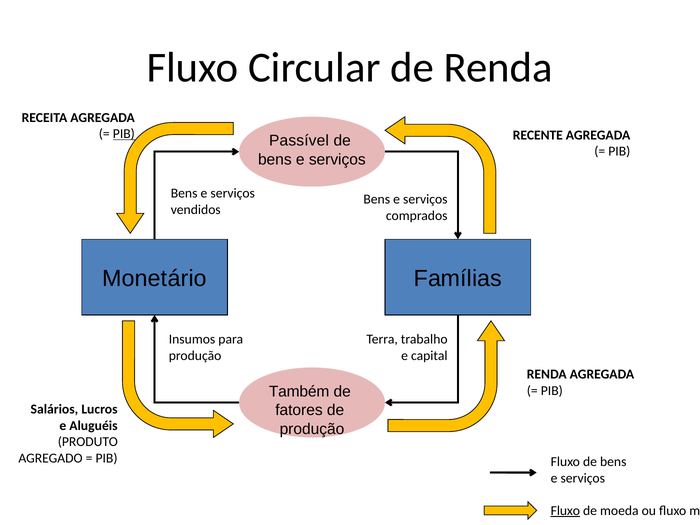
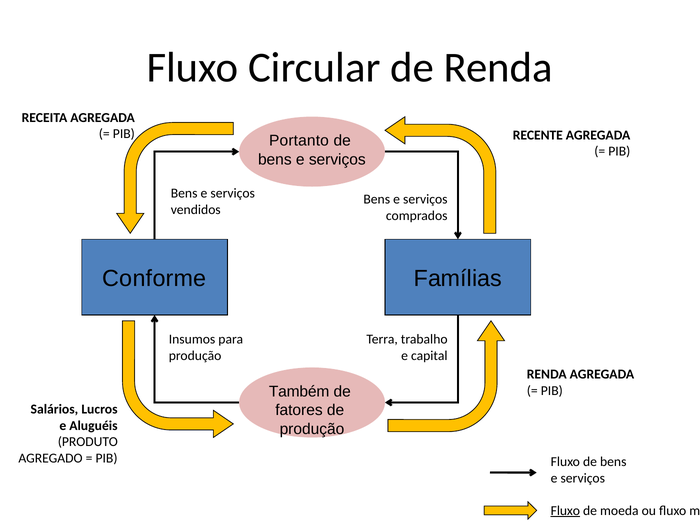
PIB underline: present -> none (124, 134)
Passível: Passível -> Portanto (299, 141)
Monetário: Monetário -> Conforme (154, 279)
